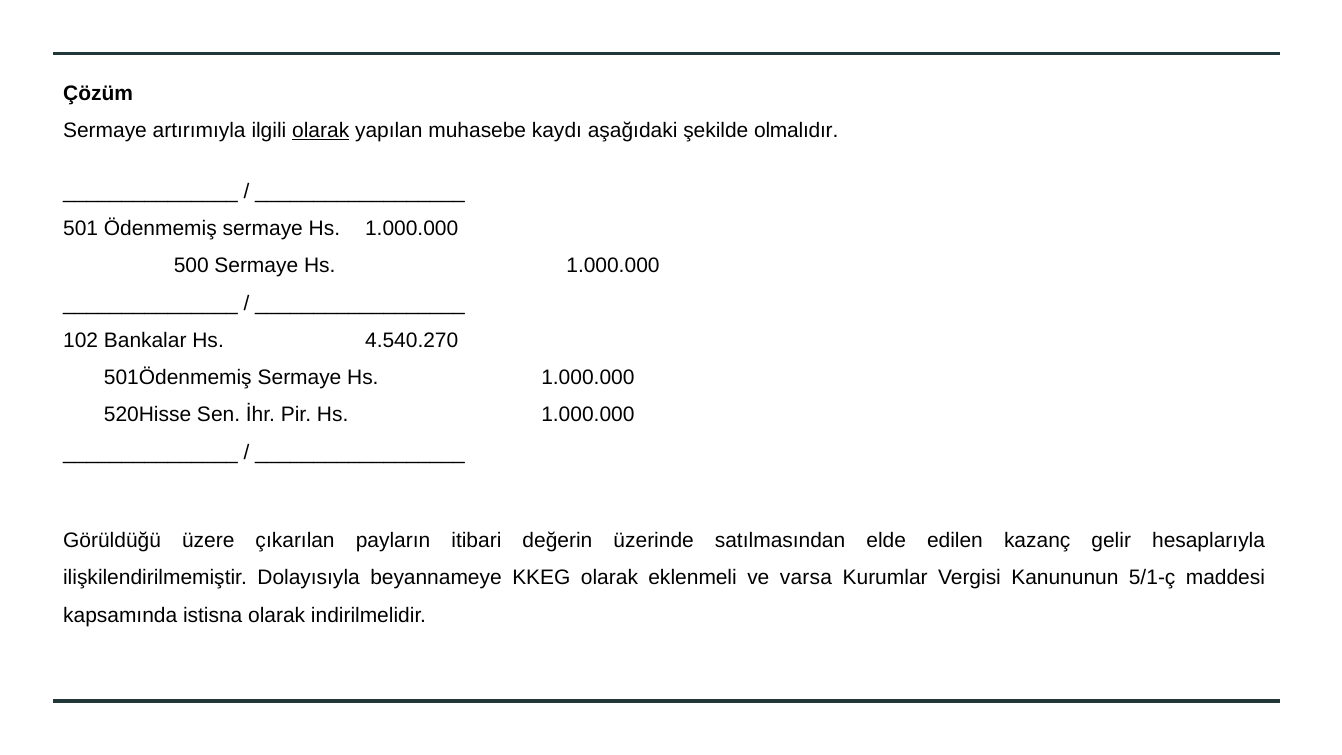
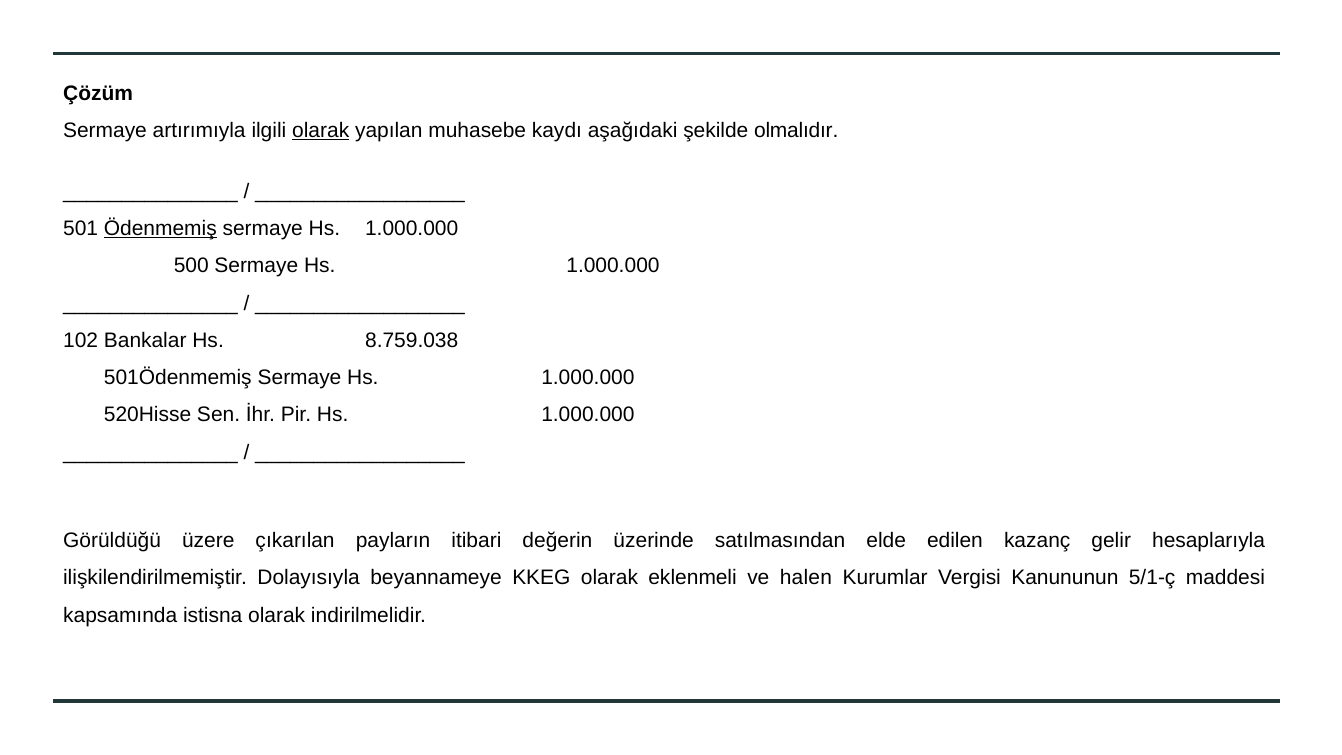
Ödenmemiş underline: none -> present (160, 228)
4.540.270: 4.540.270 -> 8.759.038 (412, 340)
varsa: varsa -> halen (806, 578)
